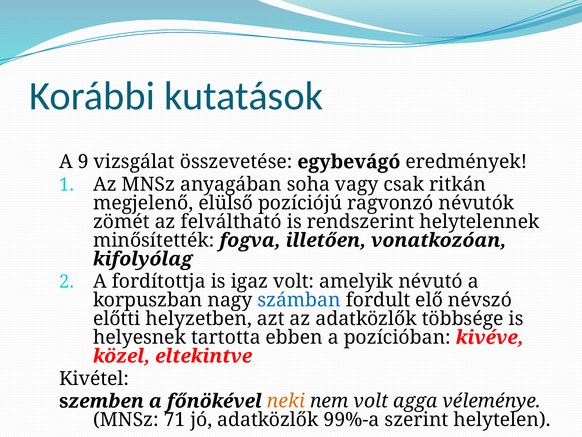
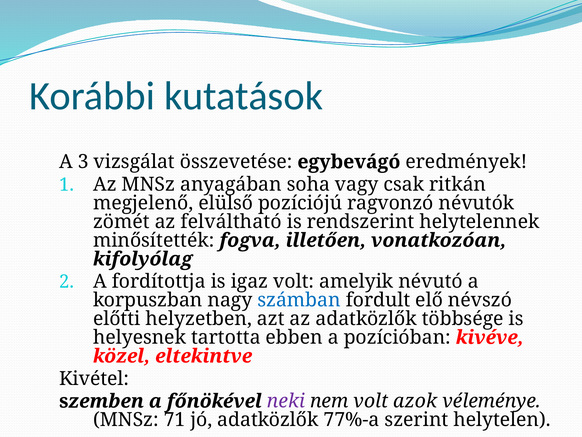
9: 9 -> 3 (83, 162)
neki colour: orange -> purple (286, 401)
agga: agga -> azok (415, 401)
99%-a: 99%-a -> 77%-a (352, 419)
